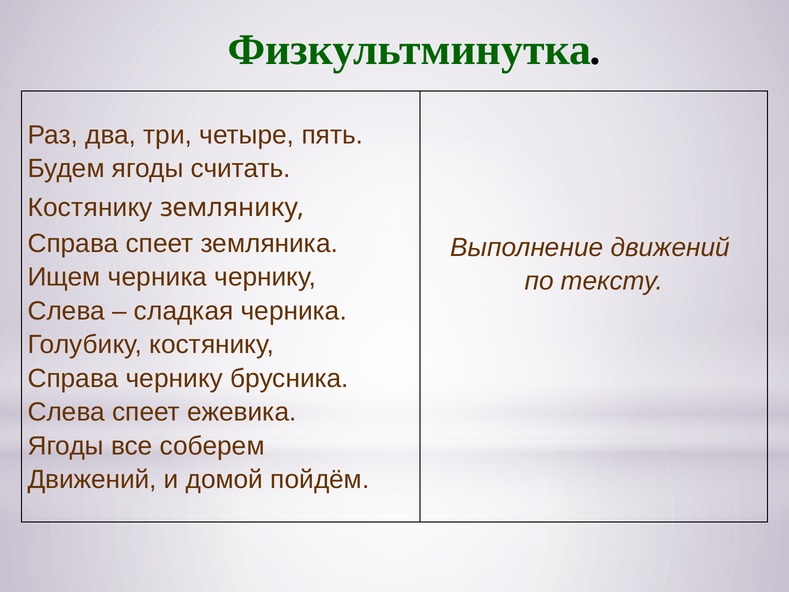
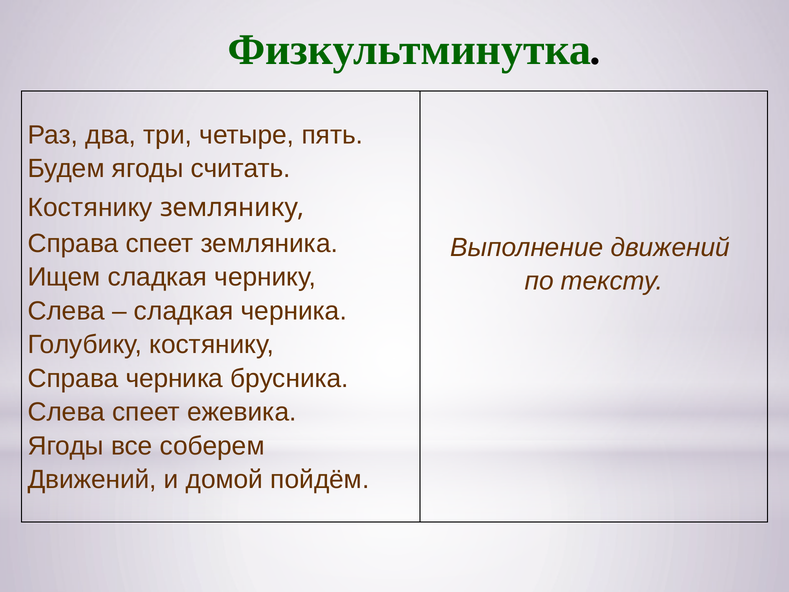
Ищем черника: черника -> сладкая (157, 277)
Справа чернику: чернику -> черника (174, 378)
